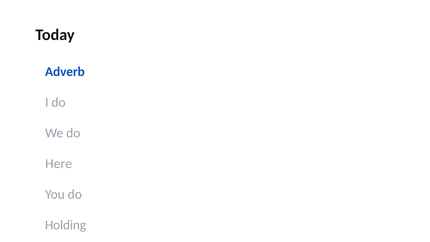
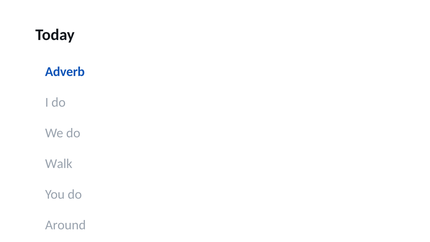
Here: Here -> Walk (59, 164)
Holding: Holding -> Around (65, 225)
